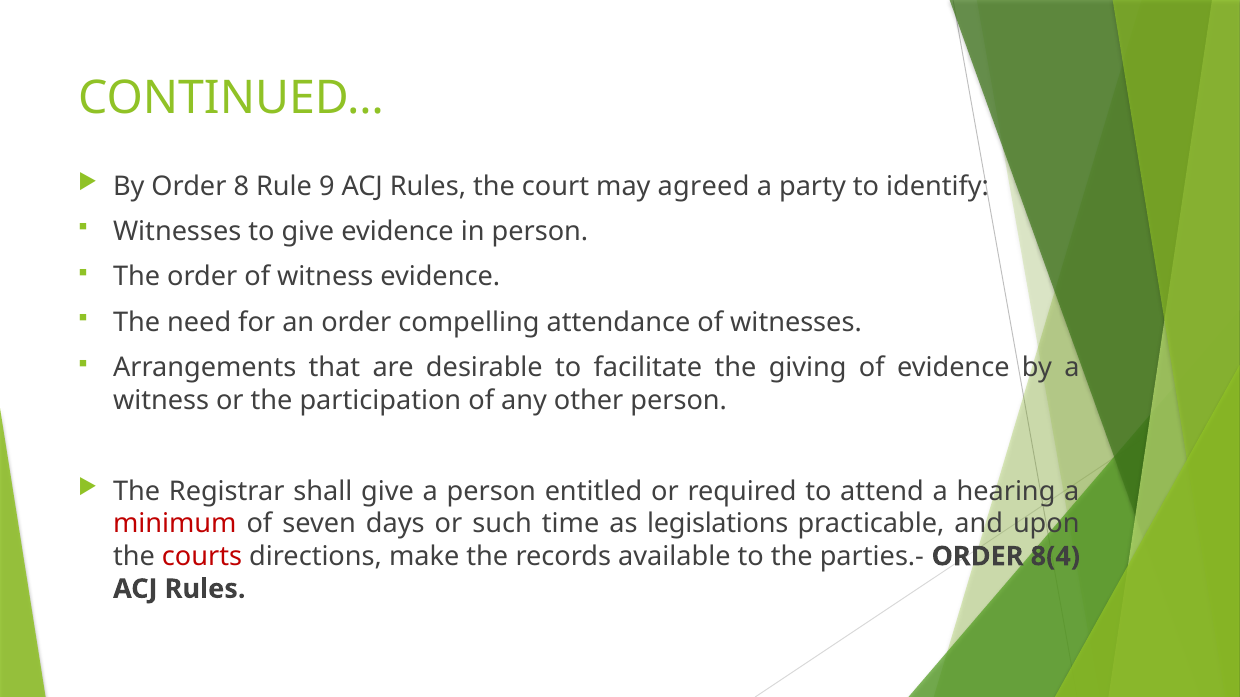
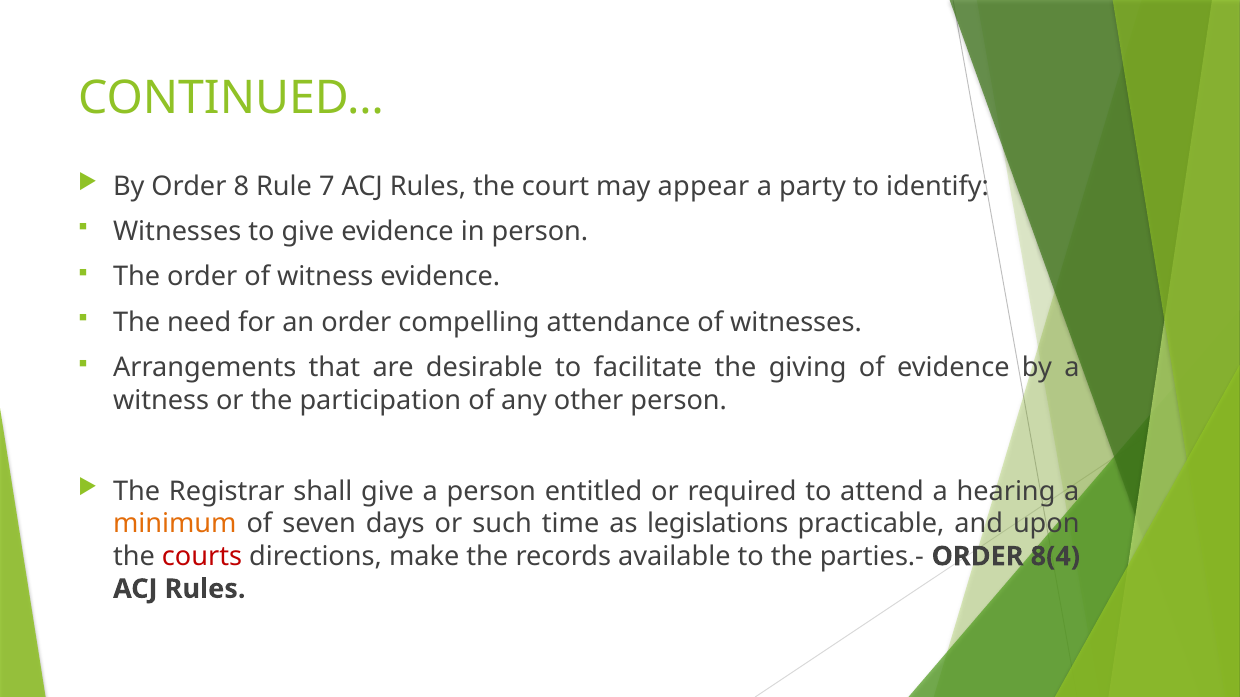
9: 9 -> 7 (327, 186)
agreed: agreed -> appear (704, 186)
minimum colour: red -> orange (175, 524)
